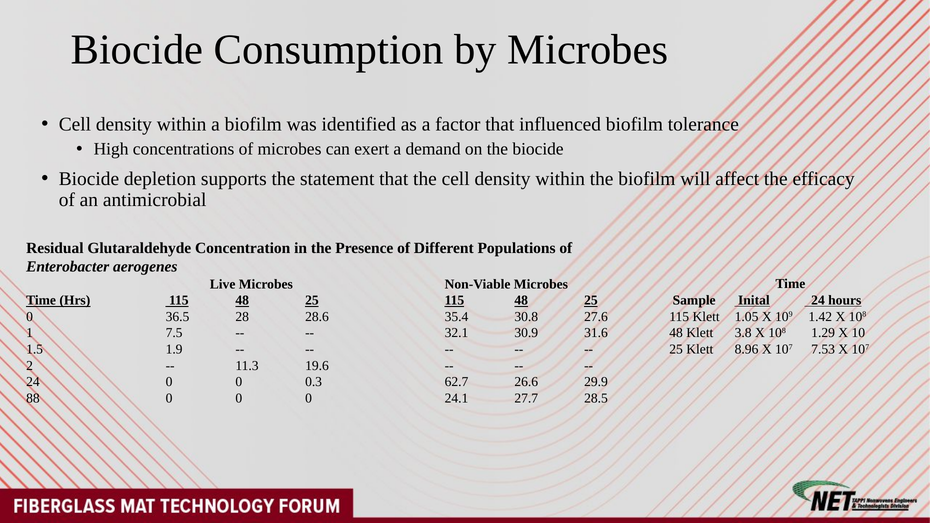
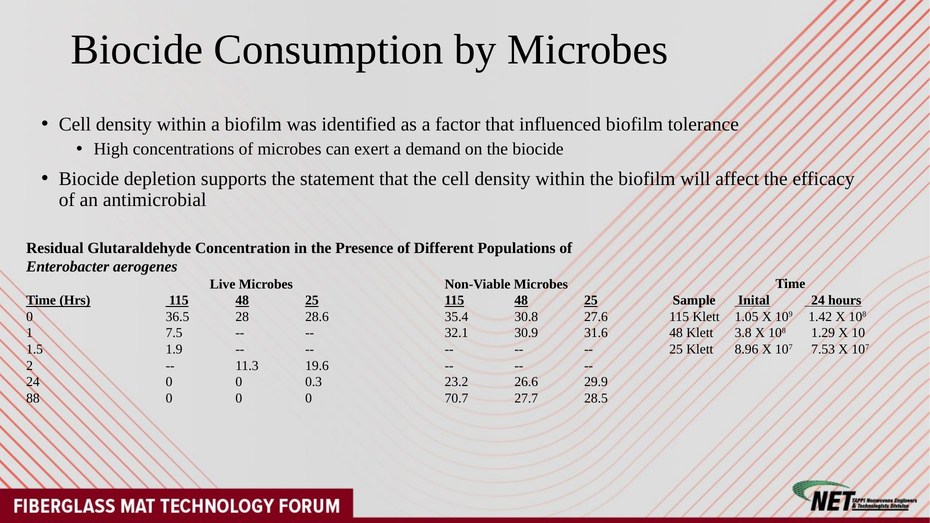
62.7: 62.7 -> 23.2 (457, 382)
24.1: 24.1 -> 70.7 (457, 398)
